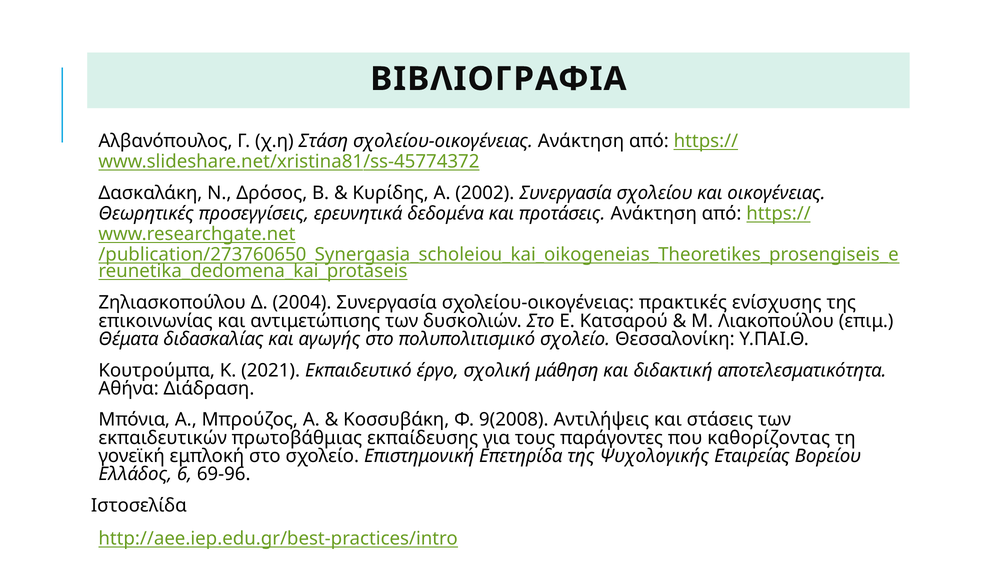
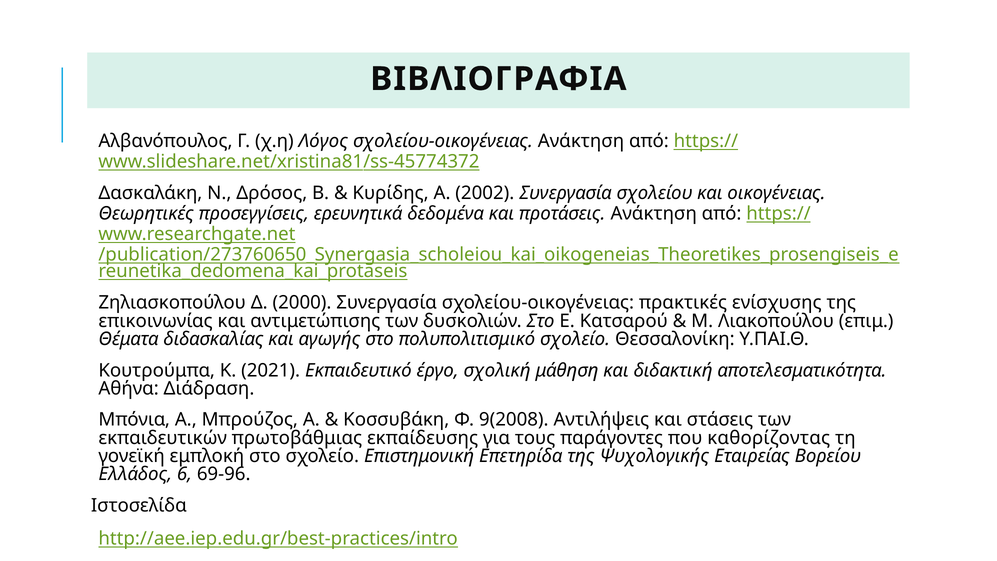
Στάση: Στάση -> Λόγος (323, 141)
2004: 2004 -> 2000 (302, 303)
